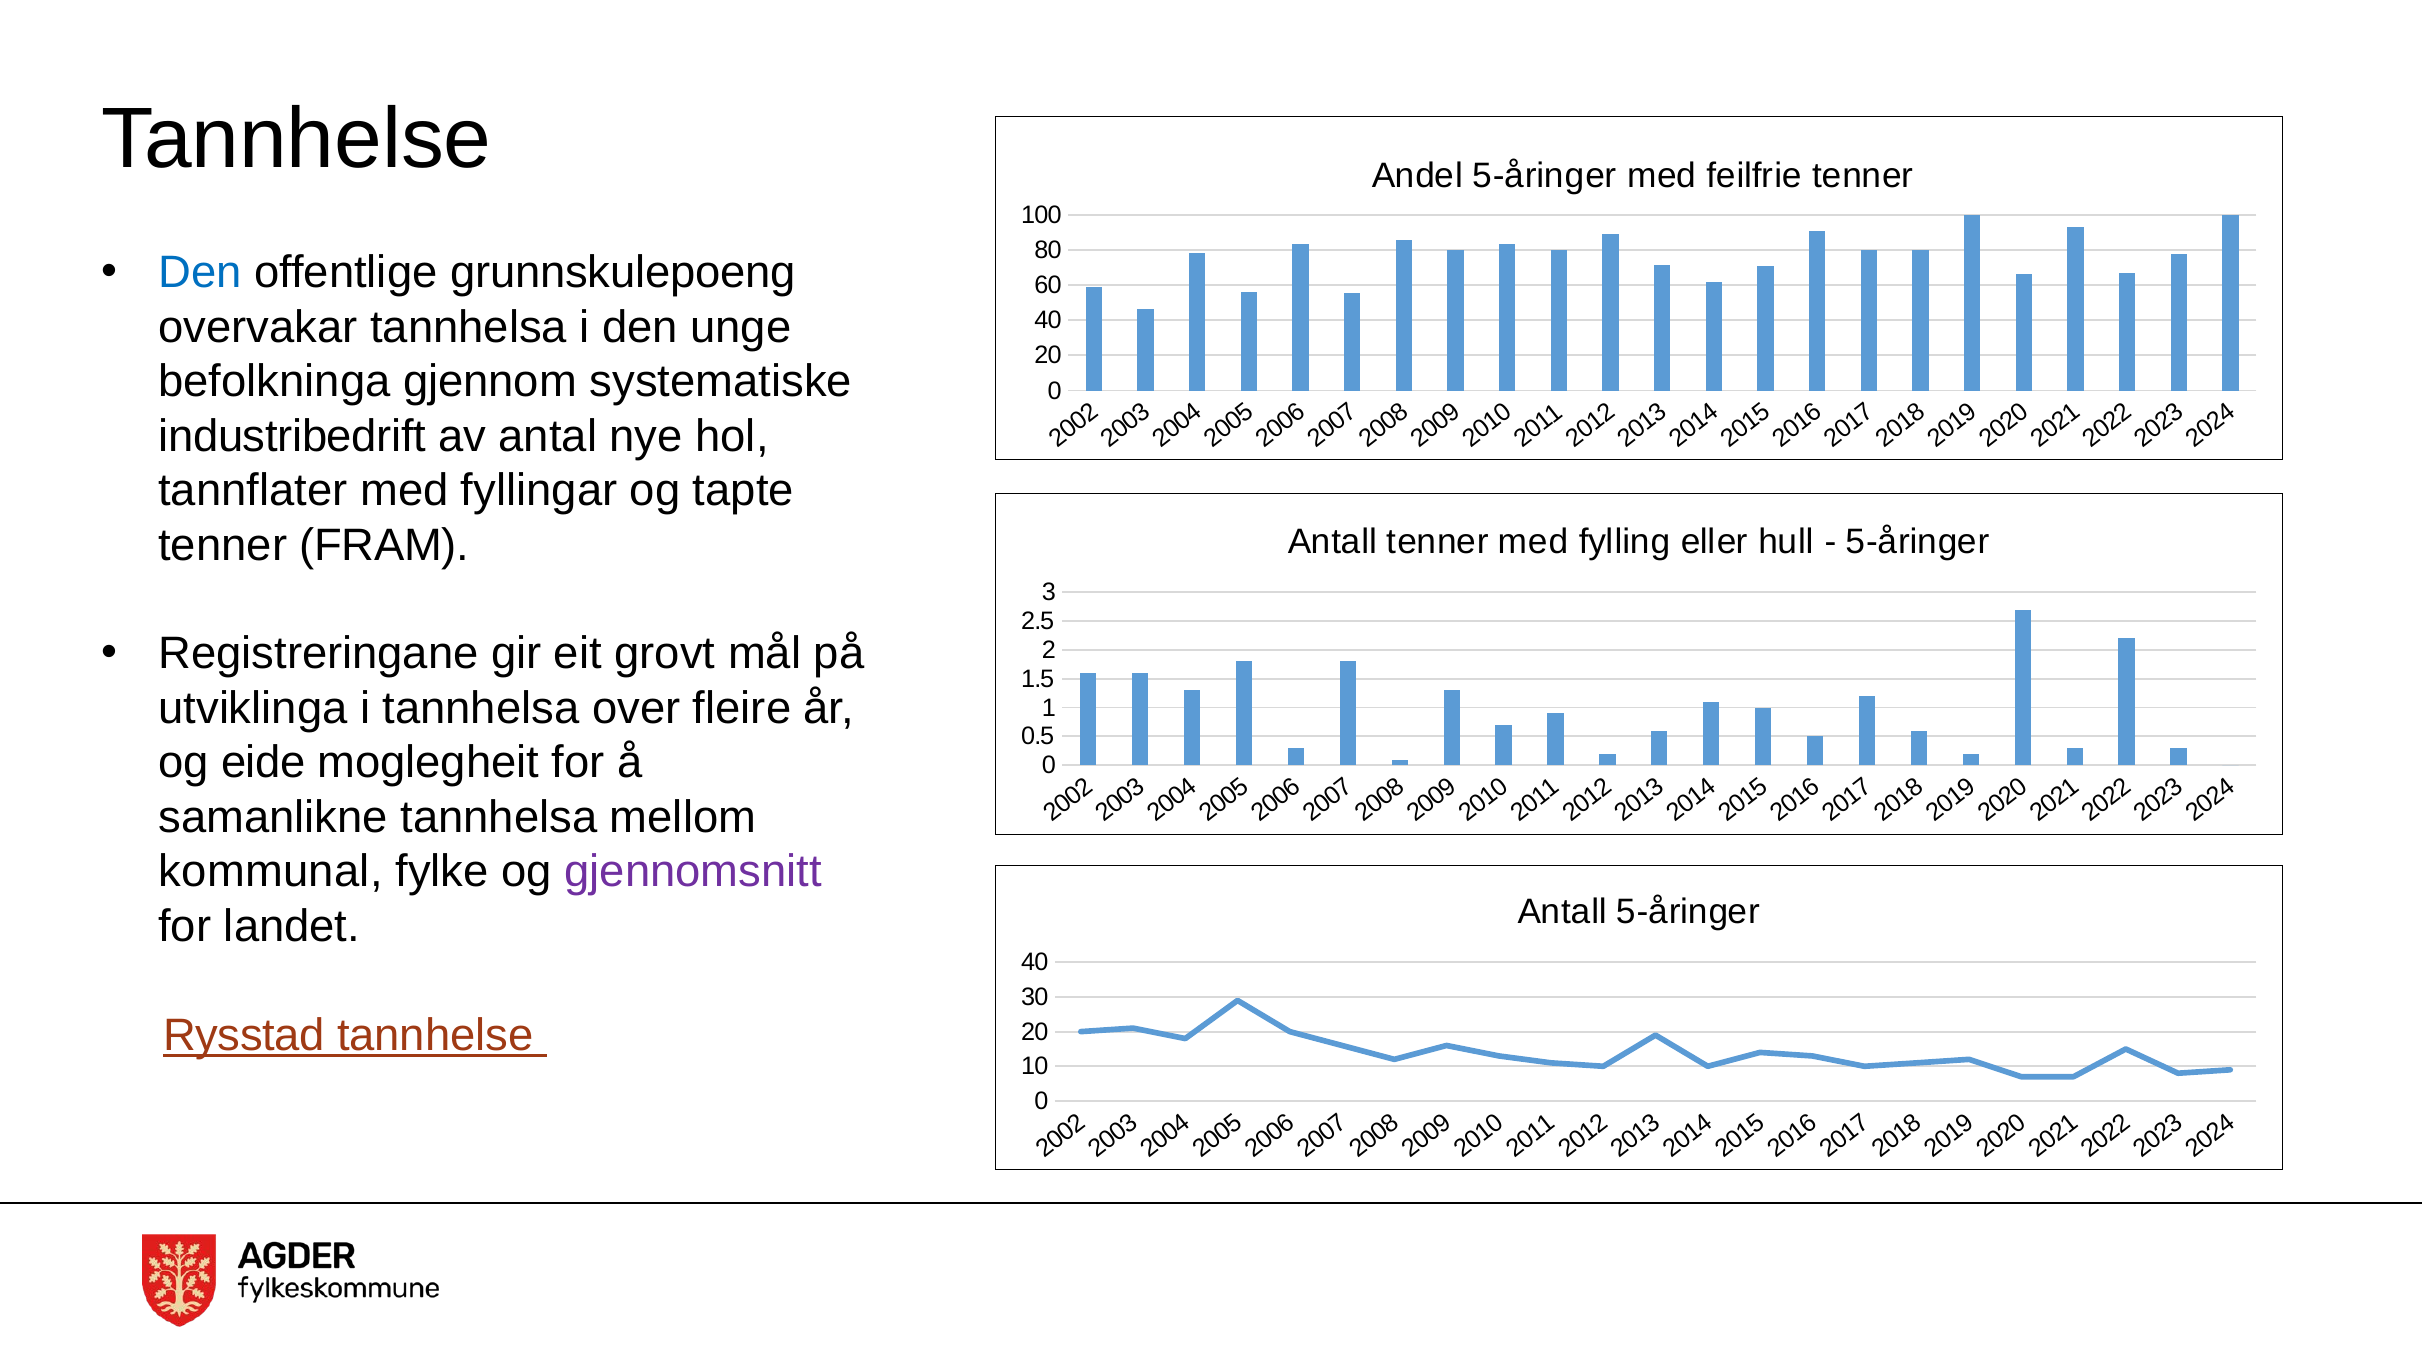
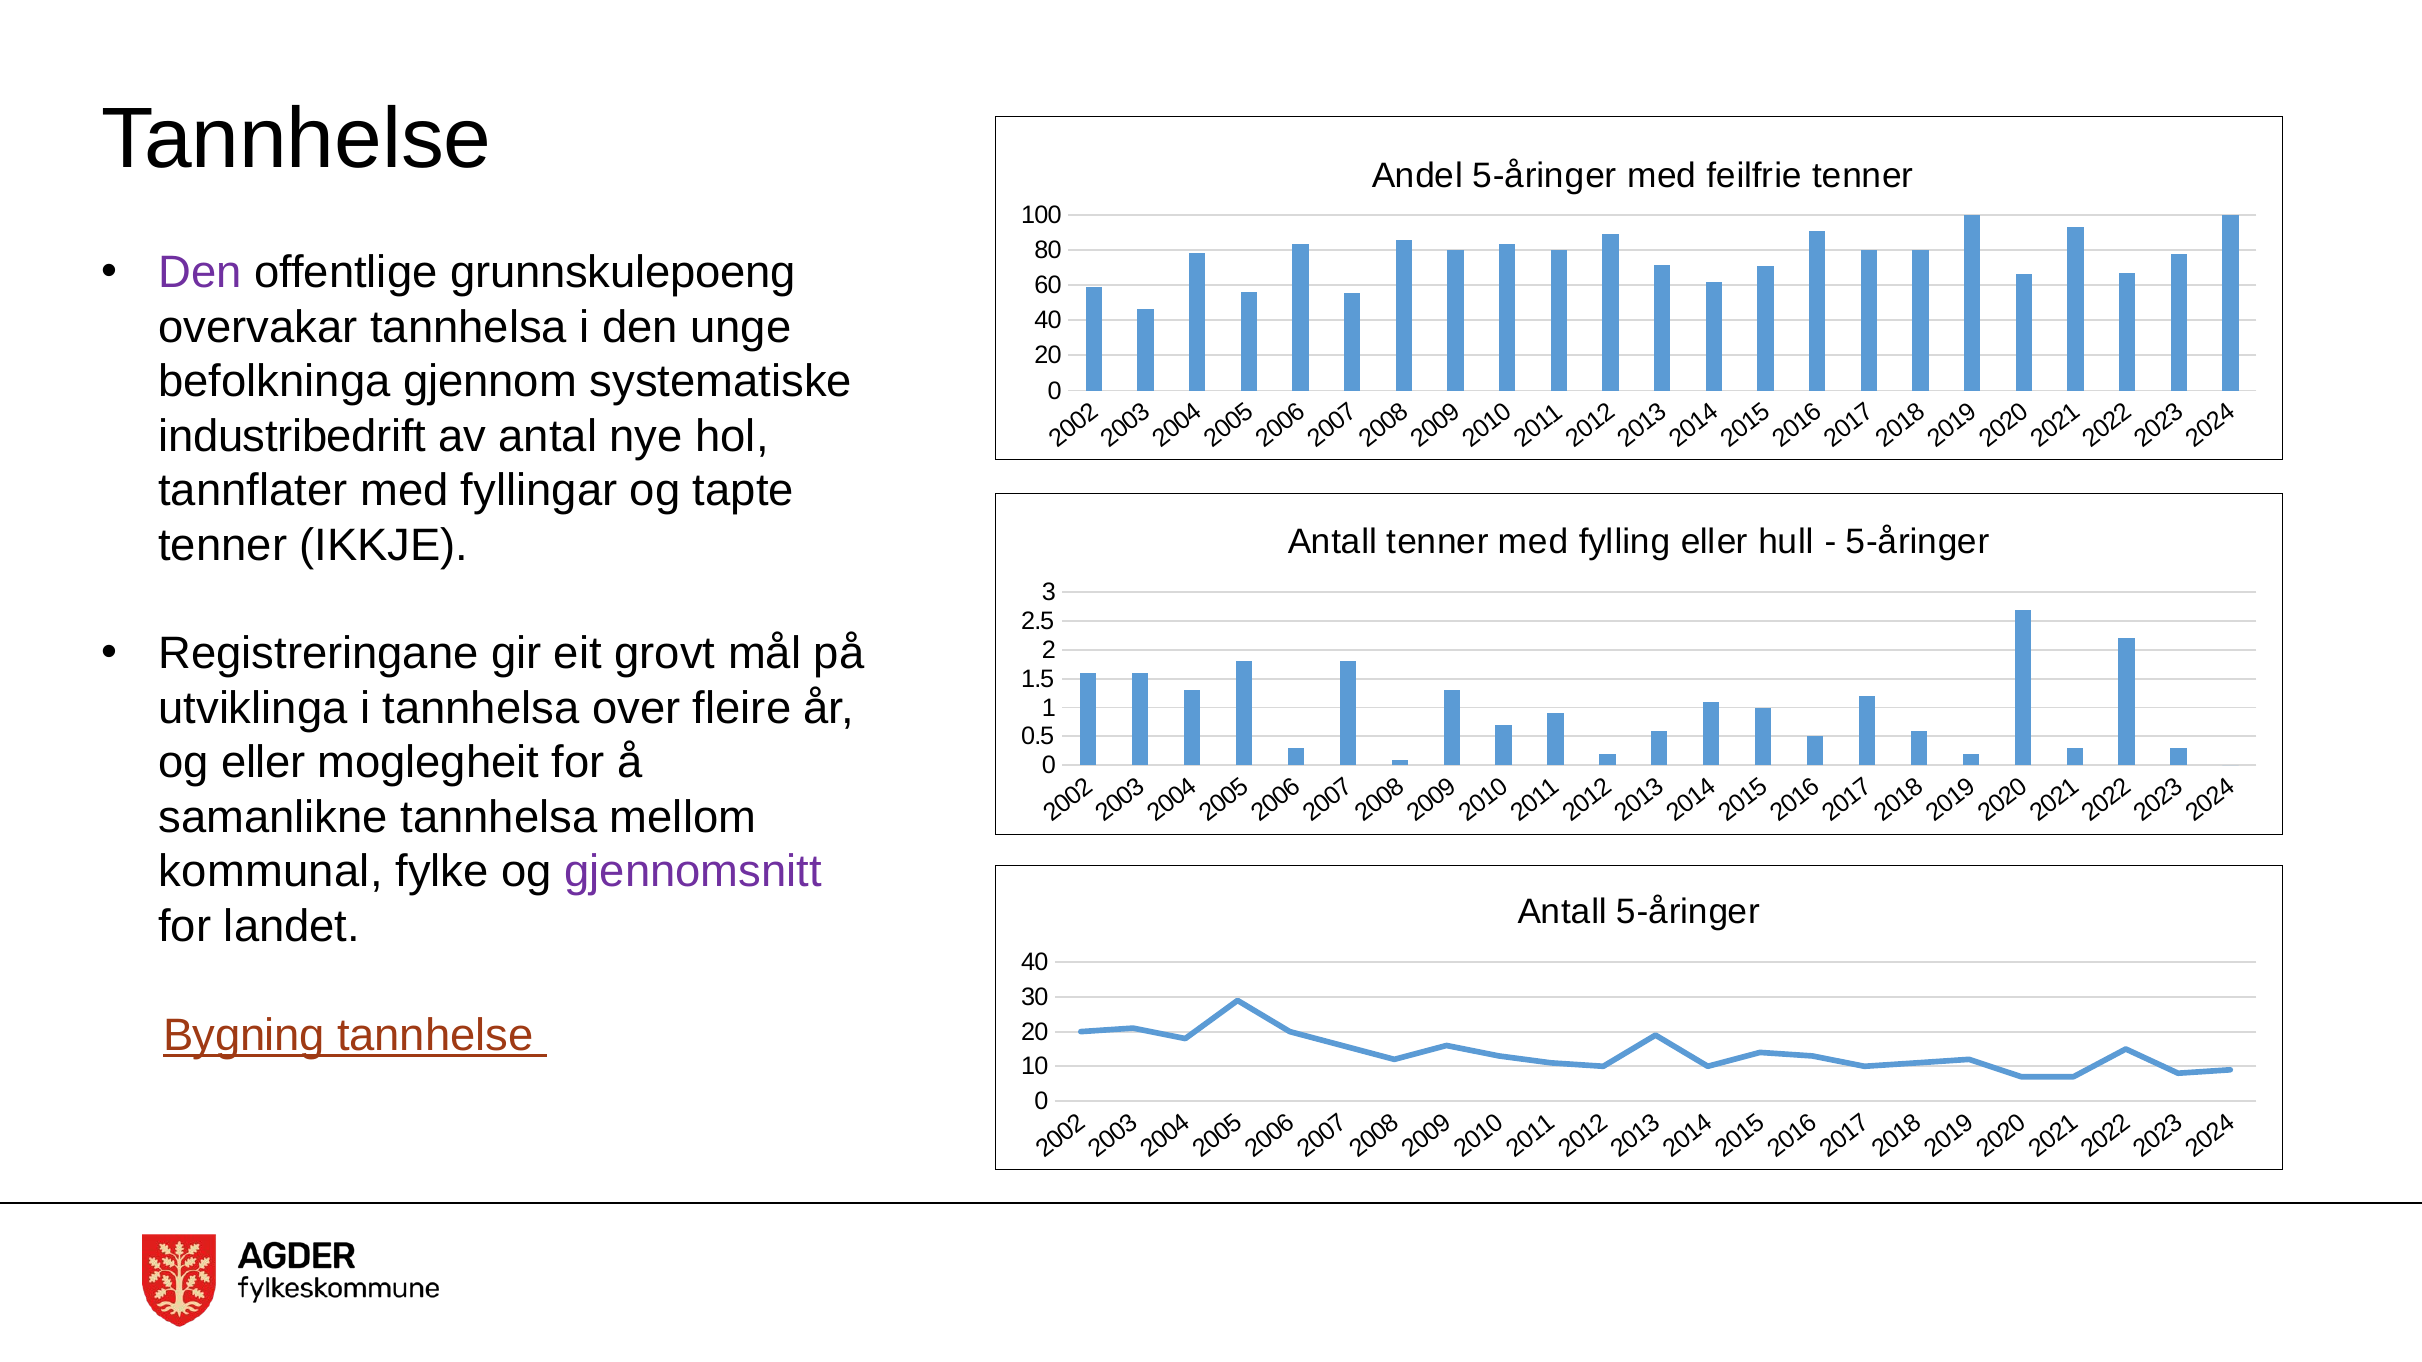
Den colour: blue -> purple (200, 273)
FRAM: FRAM -> IKKJE (384, 545)
og eide: eide -> eller (263, 763)
Rysstad: Rysstad -> Bygning (244, 1036)
